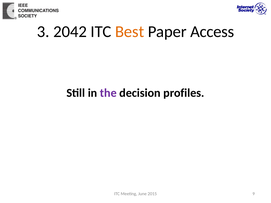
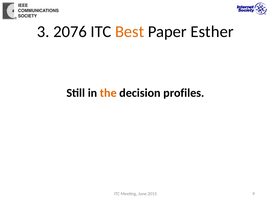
2042: 2042 -> 2076 (70, 32)
Access: Access -> Esther (212, 32)
the colour: purple -> orange (108, 93)
